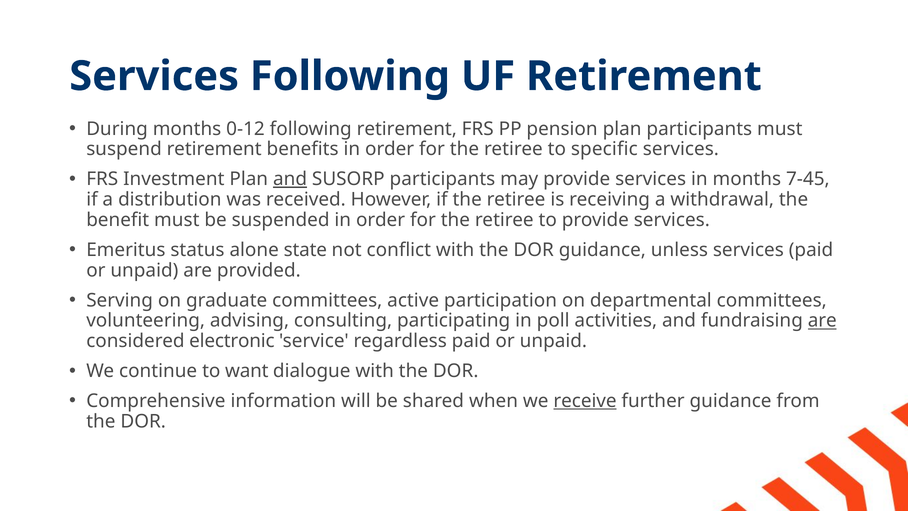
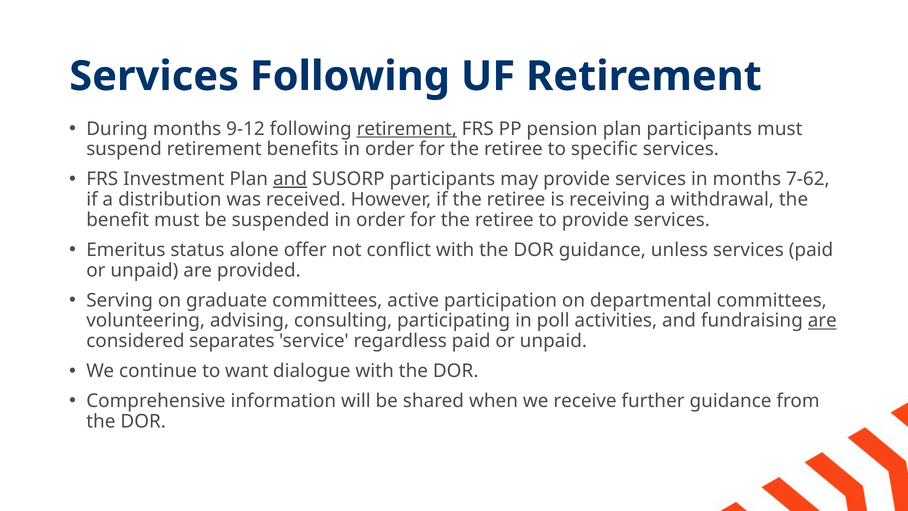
0-12: 0-12 -> 9-12 (245, 129)
retirement underline: none -> present (407, 129)
7-45: 7-45 -> 7-62 (808, 179)
state: state -> offer (305, 250)
electronic: electronic -> separates (232, 341)
receive underline: present -> none (585, 401)
